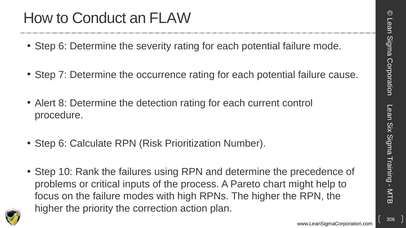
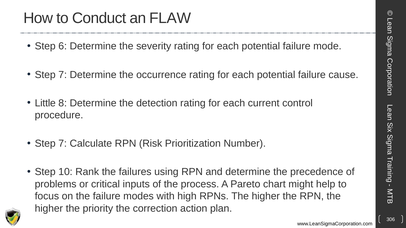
Alert: Alert -> Little (45, 103)
6: 6 -> 7 (63, 144)
